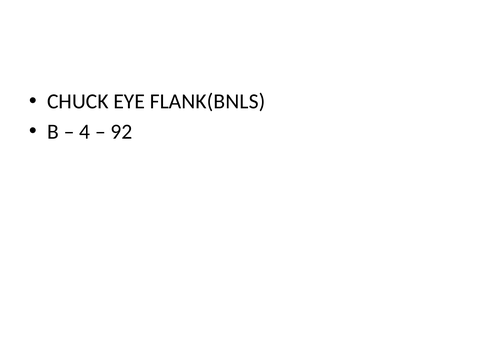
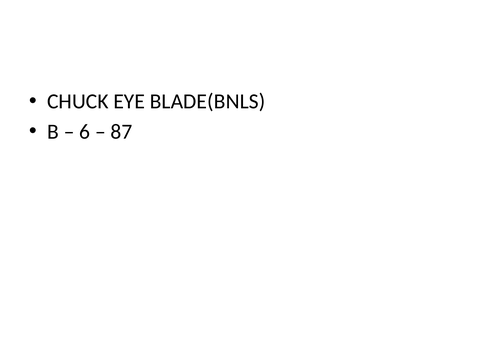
FLANK(BNLS: FLANK(BNLS -> BLADE(BNLS (208, 102)
4: 4 -> 6 (85, 132)
92: 92 -> 87 (122, 132)
